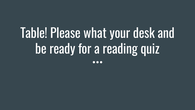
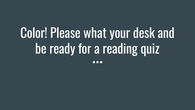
Table: Table -> Color (34, 34)
